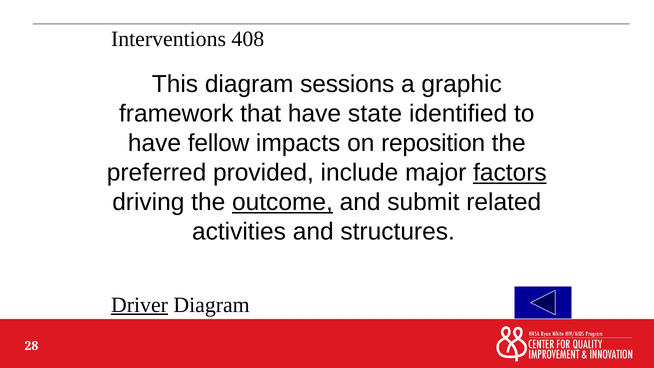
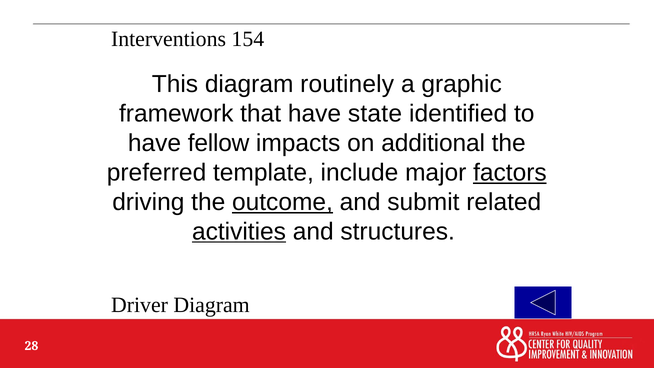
408: 408 -> 154 (248, 39)
sessions: sessions -> routinely (347, 84)
reposition: reposition -> additional (433, 143)
provided: provided -> template (263, 173)
activities underline: none -> present (239, 231)
Driver underline: present -> none (139, 305)
